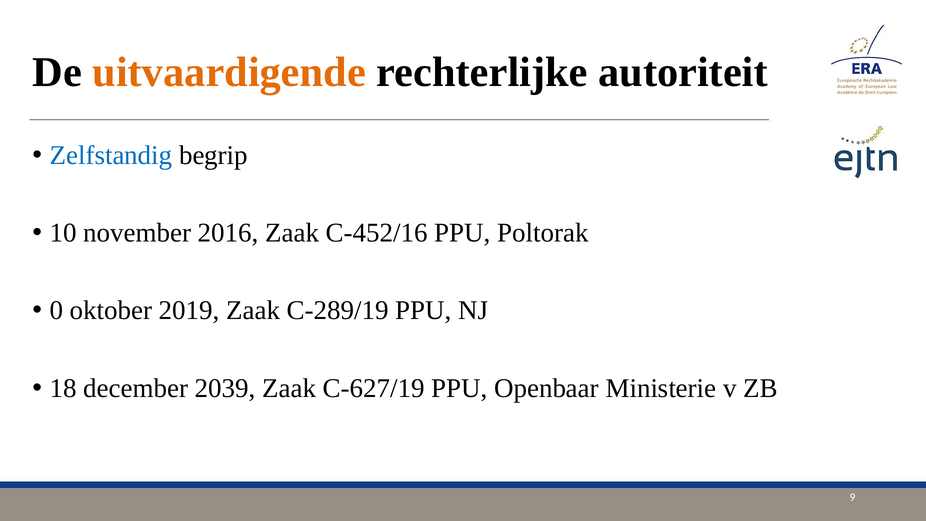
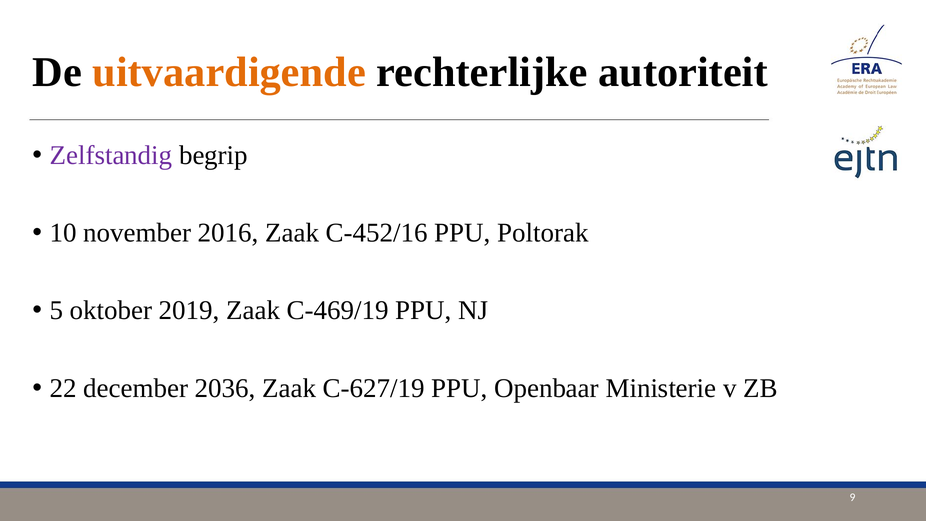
Zelfstandig colour: blue -> purple (111, 155)
0: 0 -> 5 (57, 310)
C‑289/19: C‑289/19 -> C‑469/19 (338, 310)
18: 18 -> 22 (63, 388)
2039: 2039 -> 2036 (225, 388)
